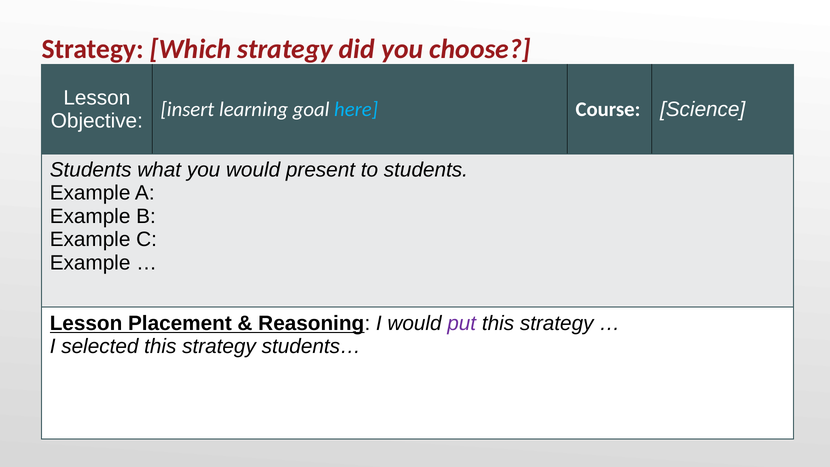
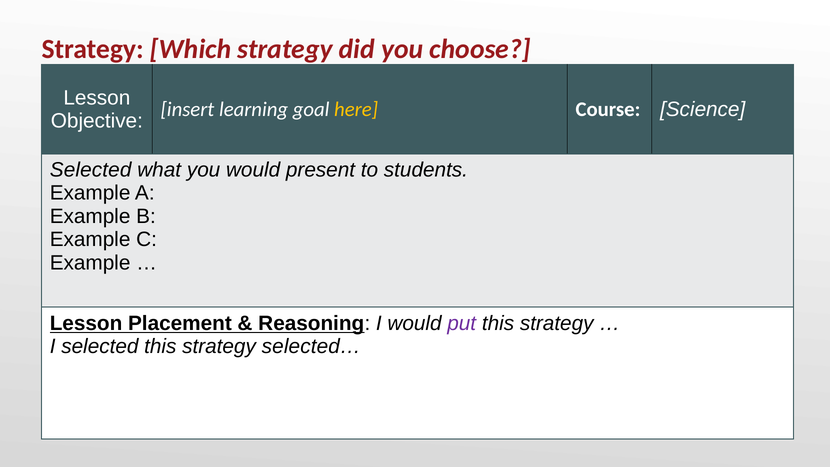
here colour: light blue -> yellow (356, 109)
Students: Students -> Selected (91, 170)
students…: students… -> selected… (311, 346)
